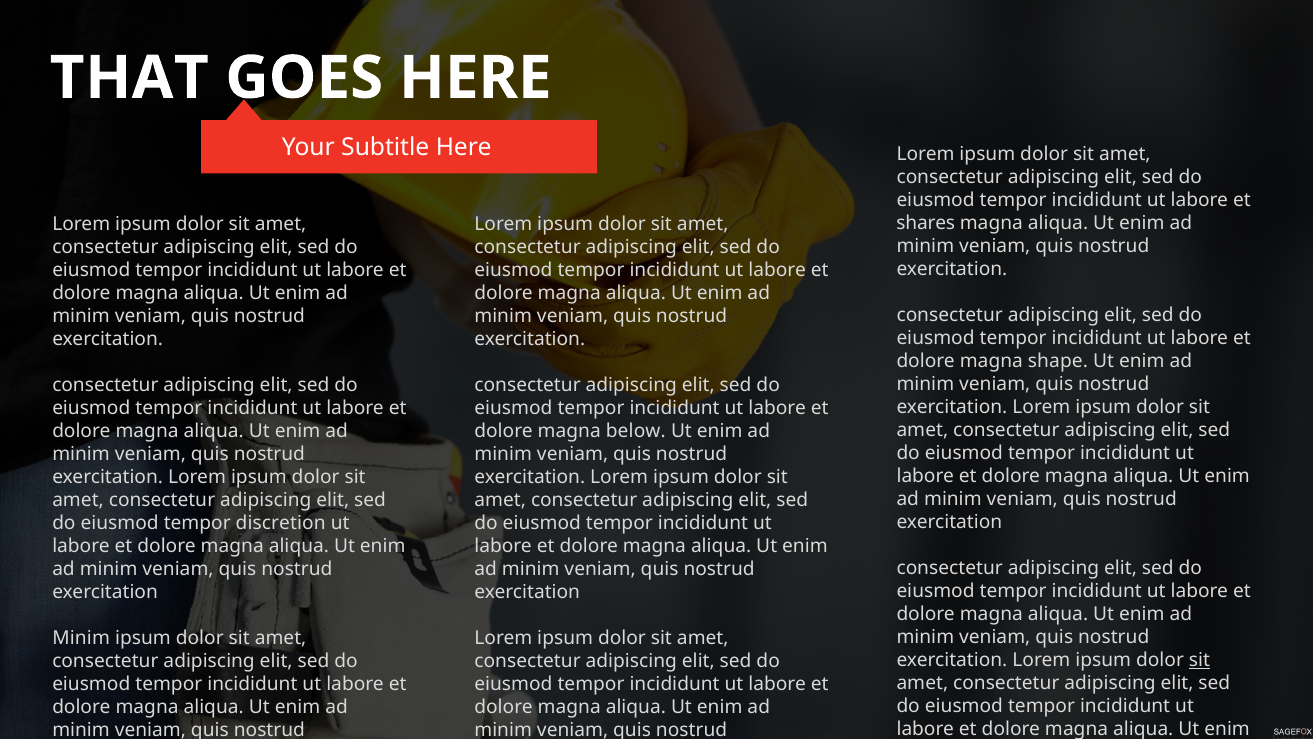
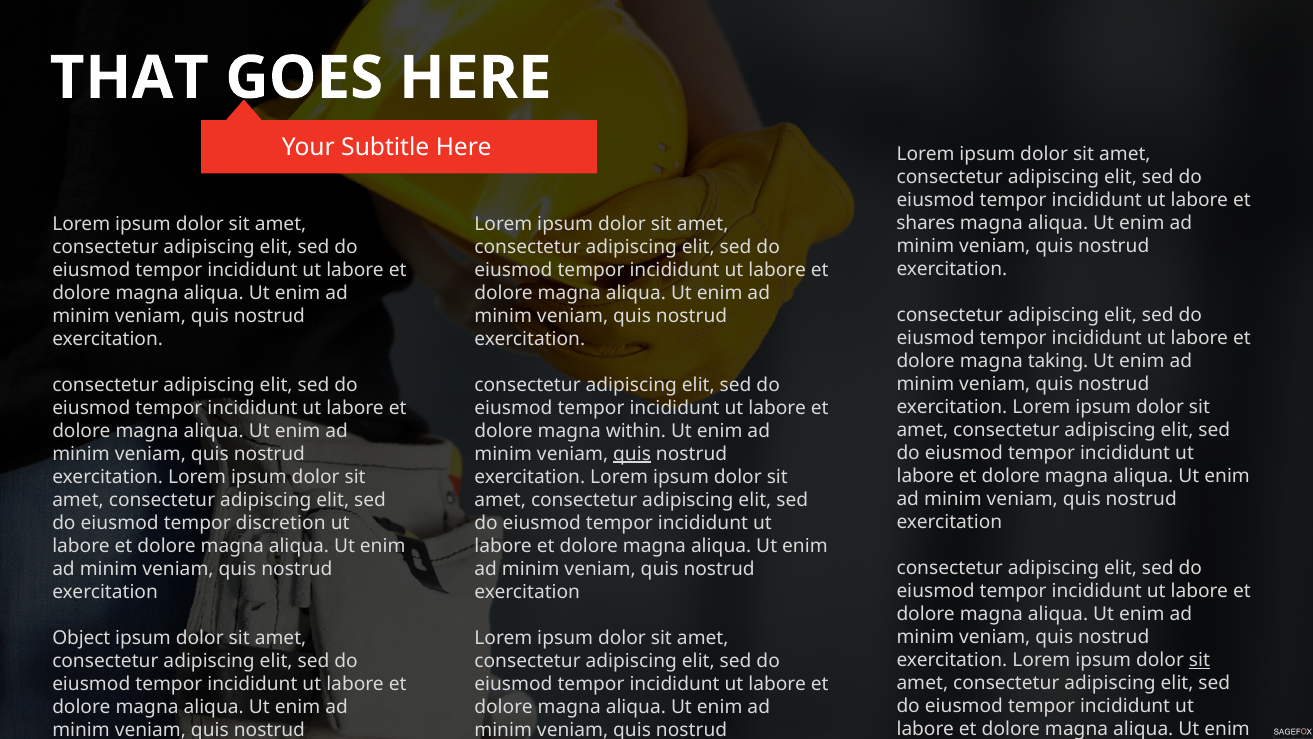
shape: shape -> taking (1058, 361)
below: below -> within (636, 430)
quis underline: none -> present (632, 453)
Minim: Minim -> Object (81, 637)
